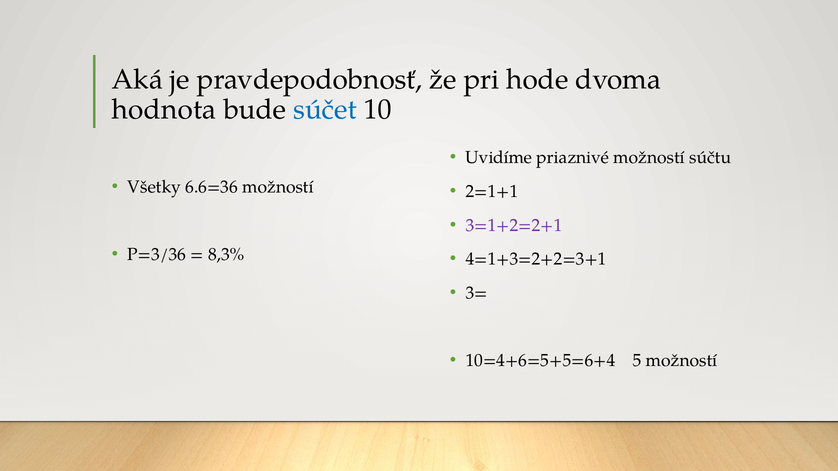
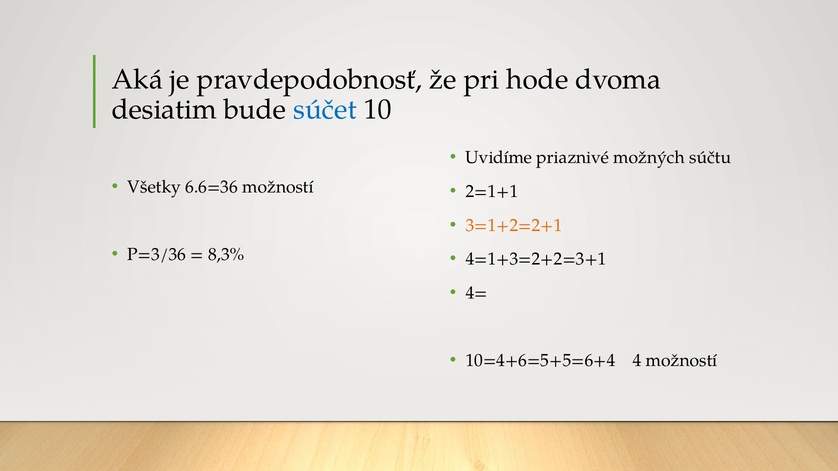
hodnota: hodnota -> desiatim (164, 110)
priaznivé možností: možností -> možných (649, 158)
3=1+2=2+1 colour: purple -> orange (514, 225)
3=: 3= -> 4= (477, 293)
5: 5 -> 4 (637, 361)
